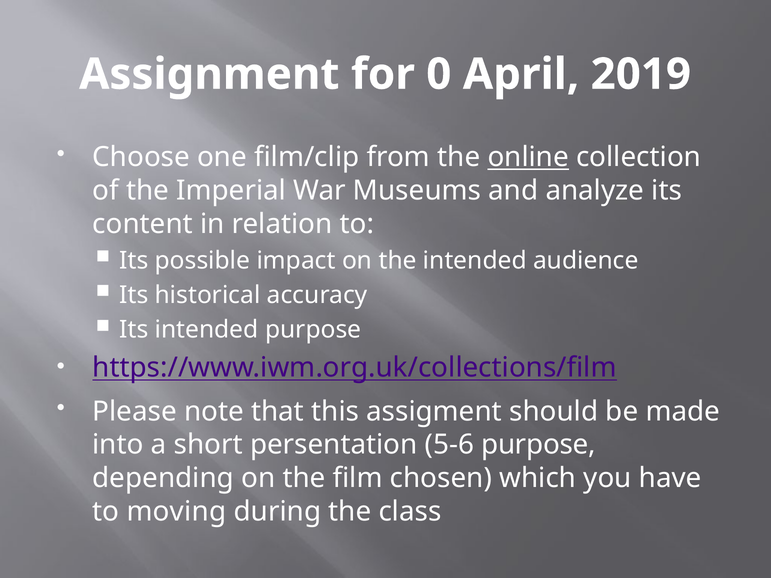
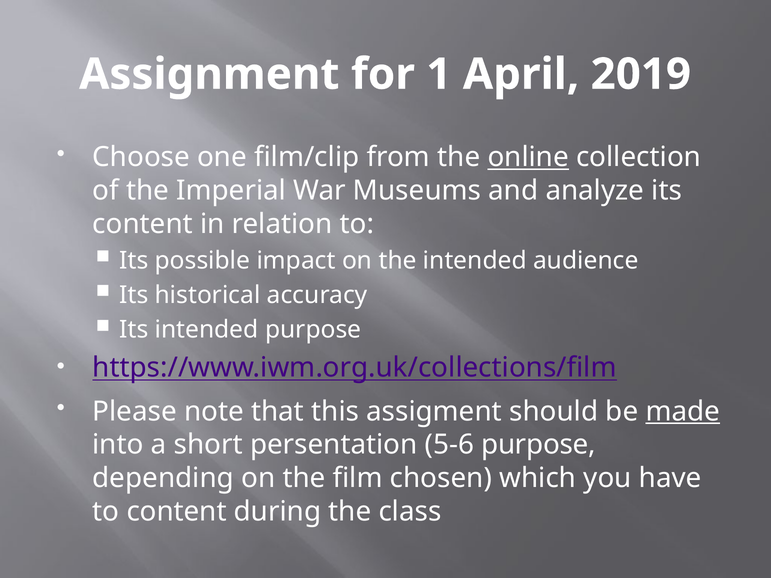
0: 0 -> 1 (439, 74)
made underline: none -> present (683, 412)
to moving: moving -> content (177, 512)
